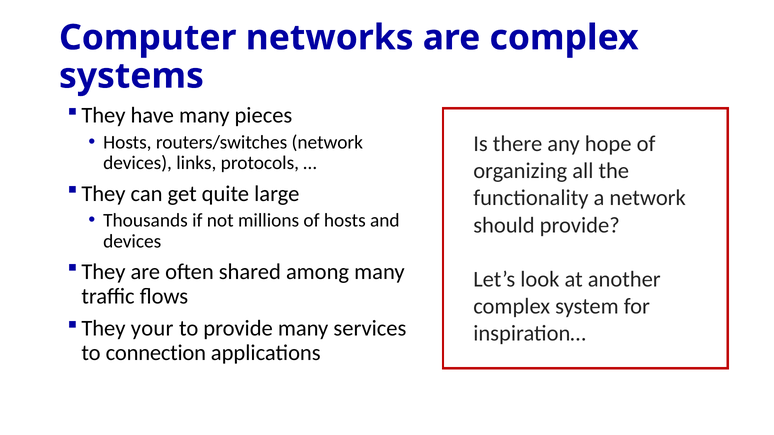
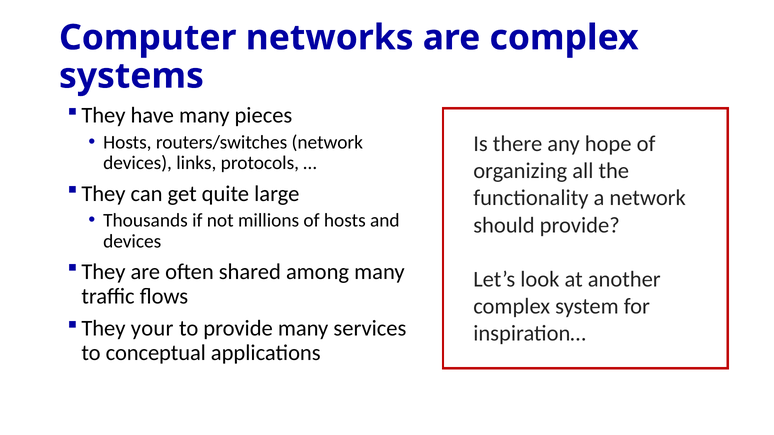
connection: connection -> conceptual (156, 353)
